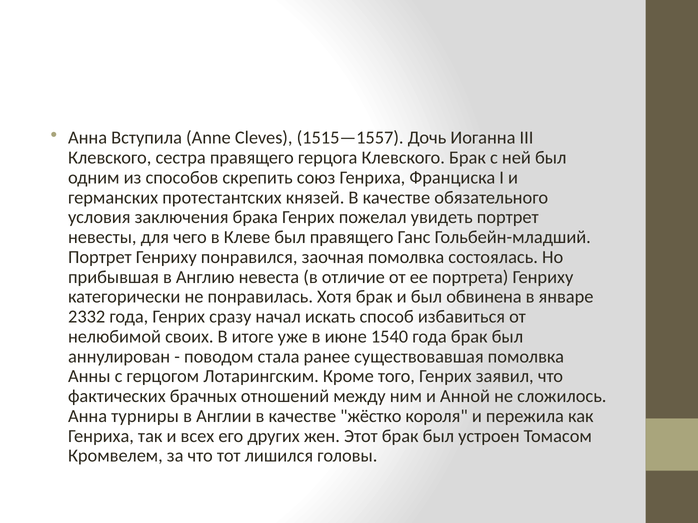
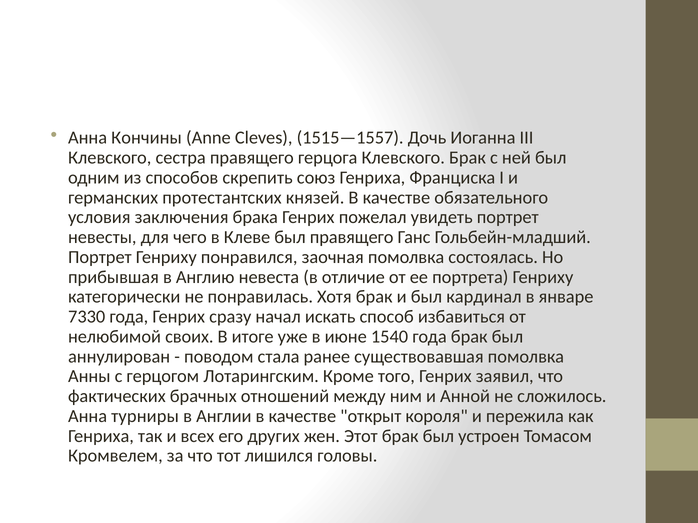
Вступила: Вступила -> Кончины (147, 138)
обвинена: обвинена -> кардинал (484, 297)
2332: 2332 -> 7330 (87, 317)
жёстко: жёстко -> открыт (371, 417)
